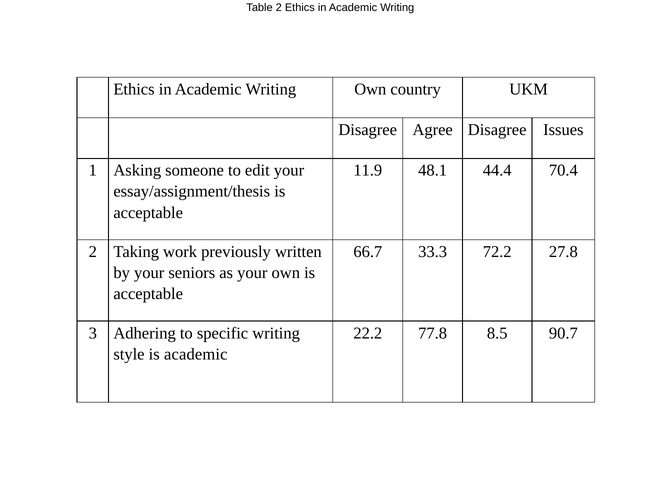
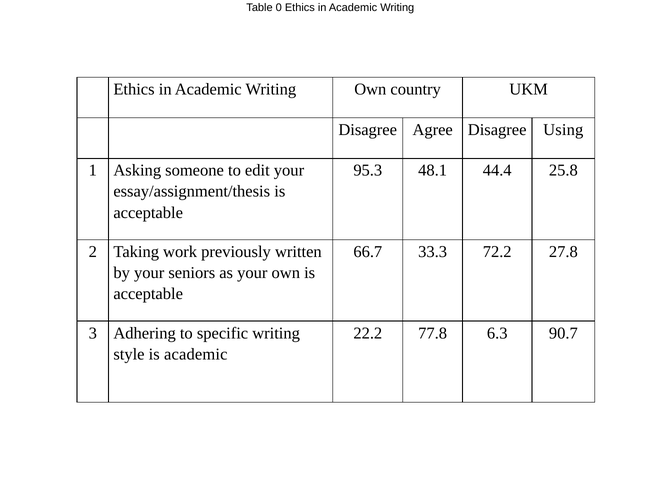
Table 2: 2 -> 0 (279, 7)
Issues: Issues -> Using (563, 130)
11.9: 11.9 -> 95.3 (368, 170)
70.4: 70.4 -> 25.8 (563, 170)
8.5: 8.5 -> 6.3 (497, 333)
